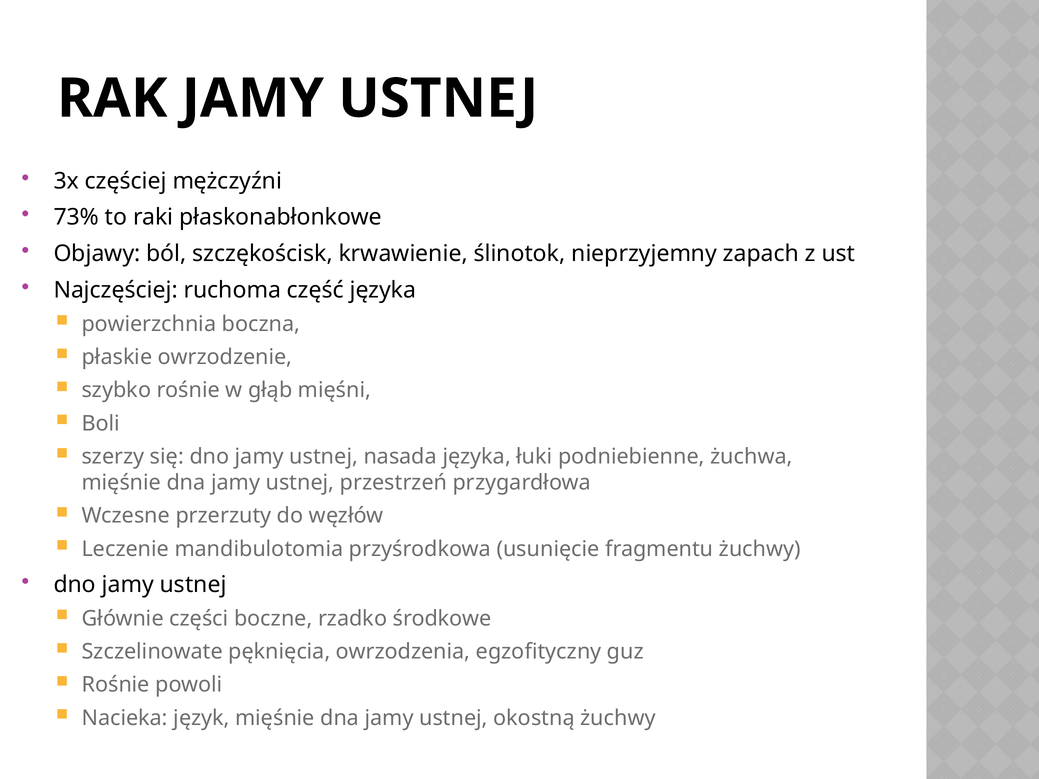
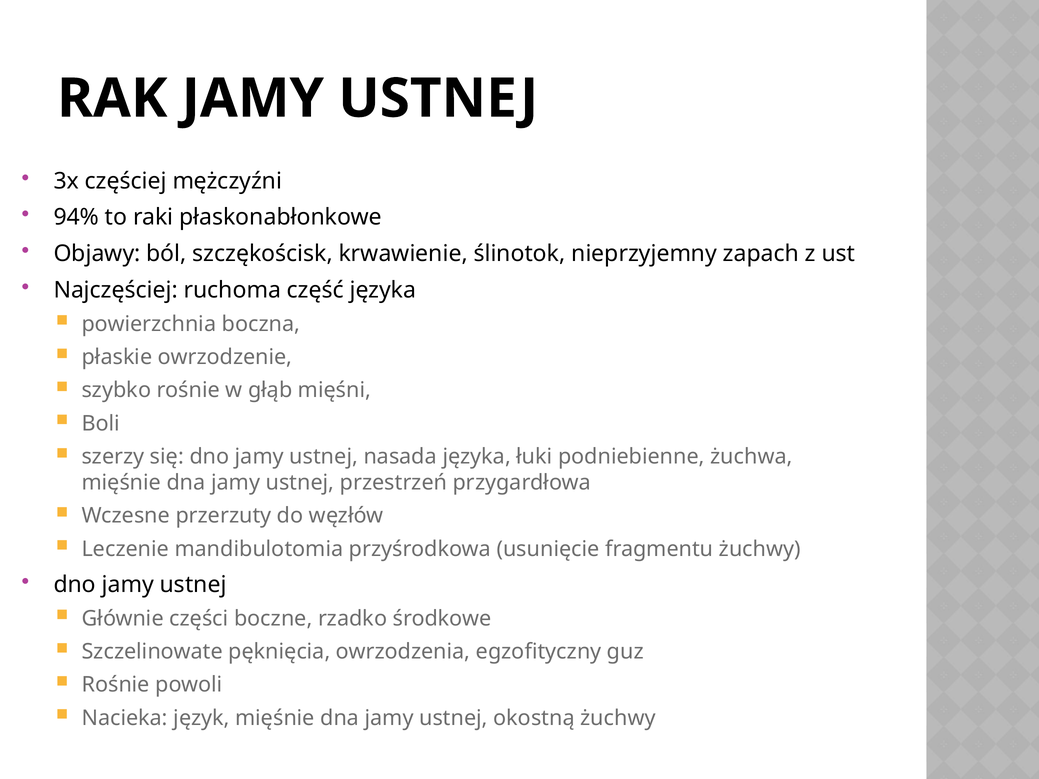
73%: 73% -> 94% (76, 217)
